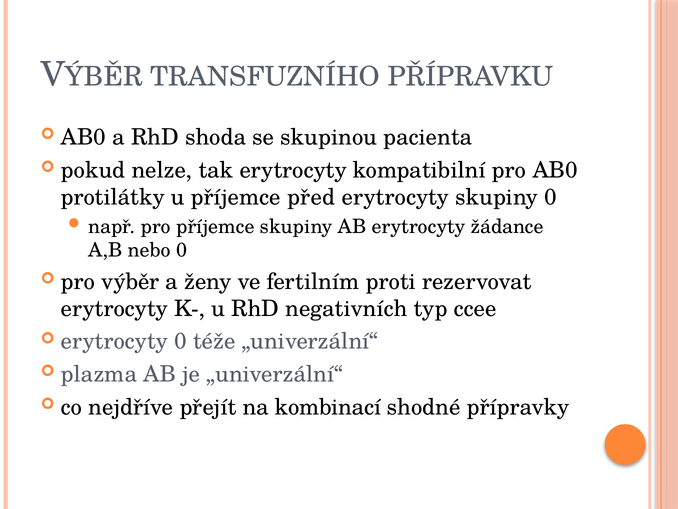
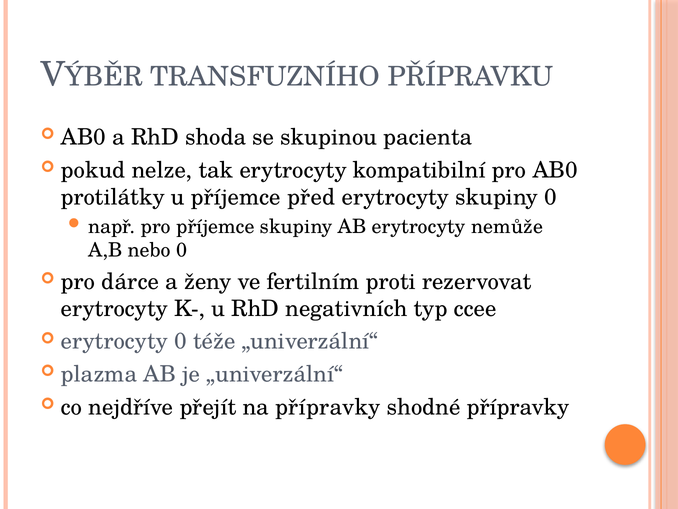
žádance: žádance -> nemůže (507, 226)
výběr: výběr -> dárce (130, 281)
na kombinací: kombinací -> přípravky (328, 407)
